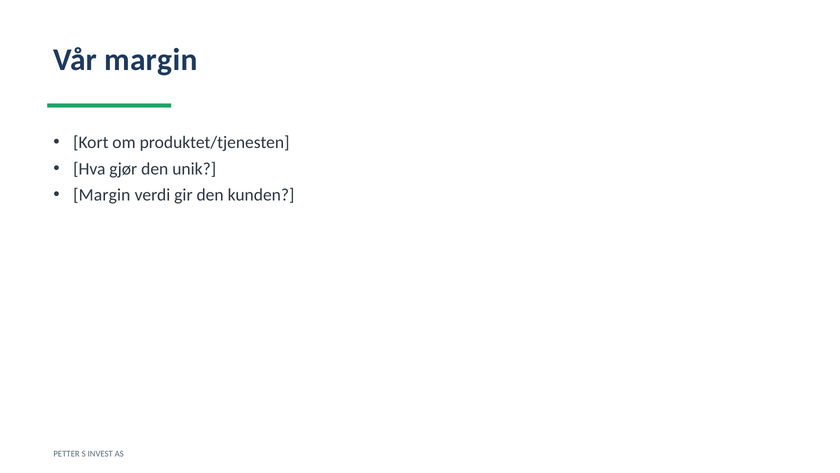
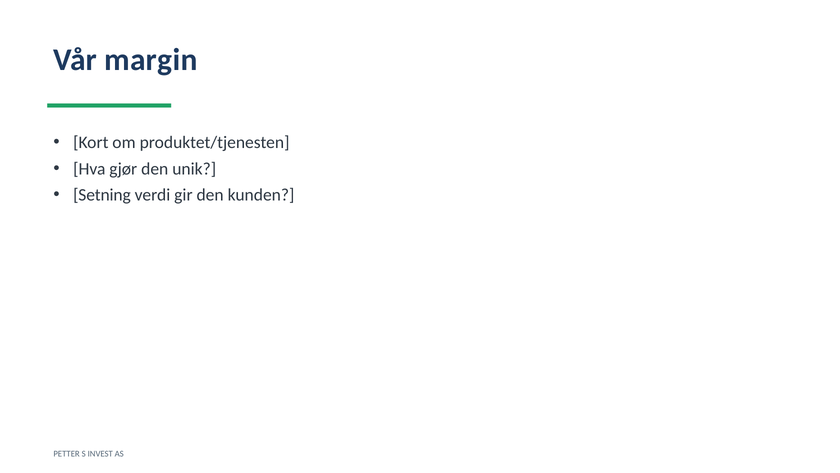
Margin: Margin -> Setning (102, 195)
